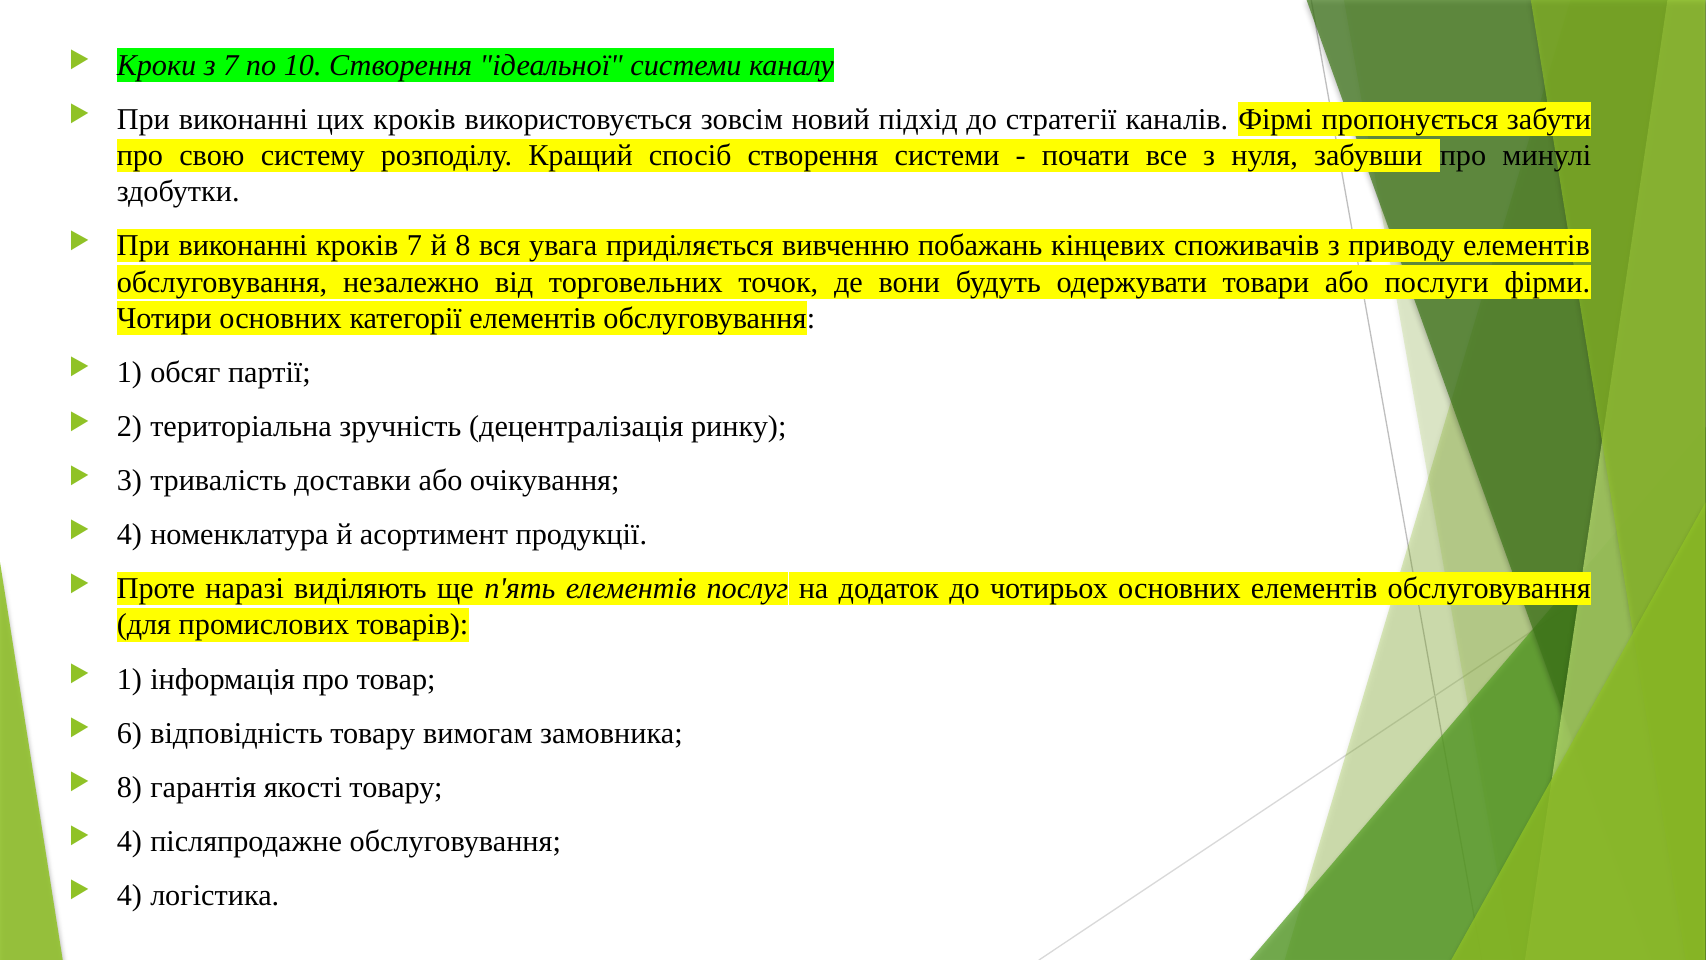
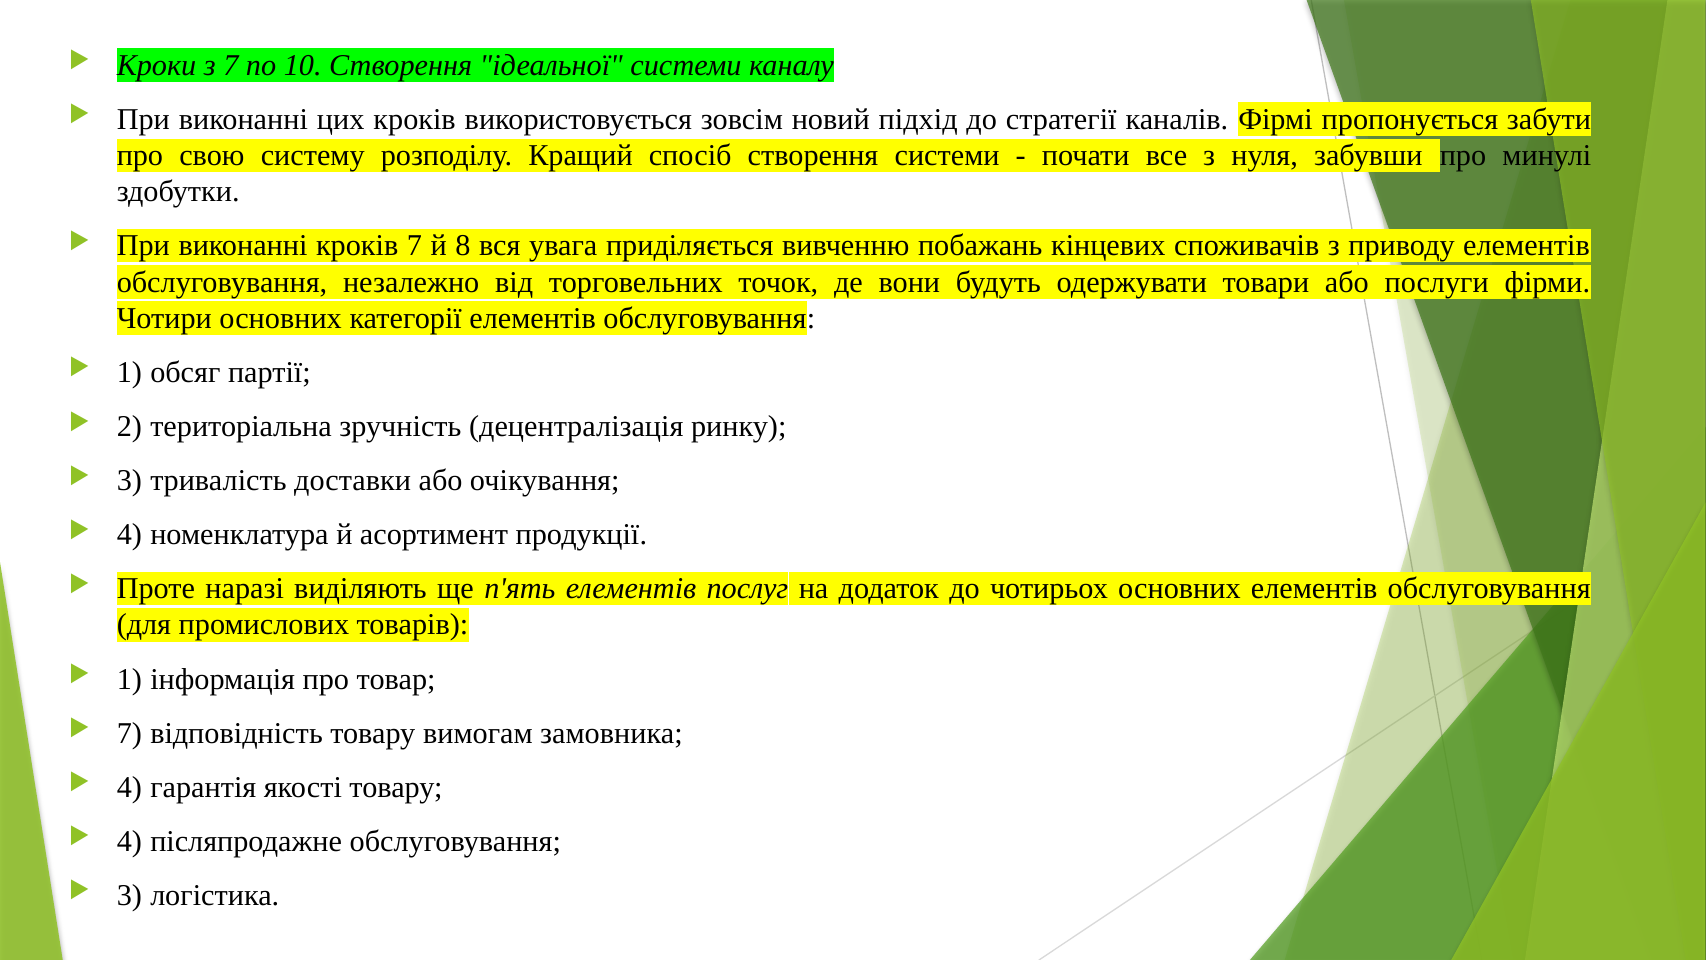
6: 6 -> 7 (129, 733)
8: 8 -> 4 (129, 787)
4: 4 -> 3 (129, 895)
